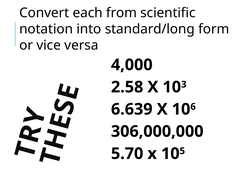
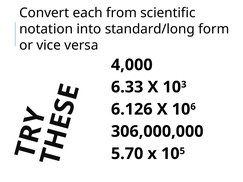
2.58: 2.58 -> 6.33 (127, 87)
6.639: 6.639 -> 6.126 (132, 109)
